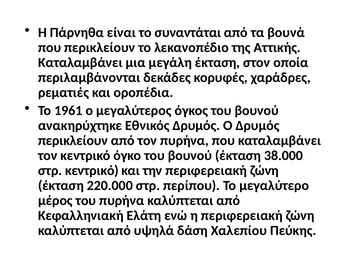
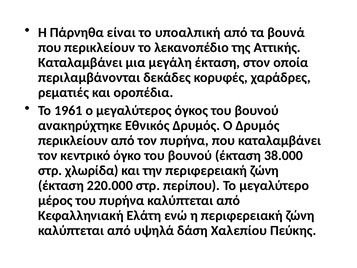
συναντάται: συναντάται -> υποαλπική (188, 33)
στρ κεντρικό: κεντρικό -> χλωρίδα (92, 170)
